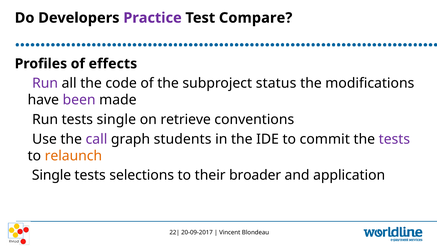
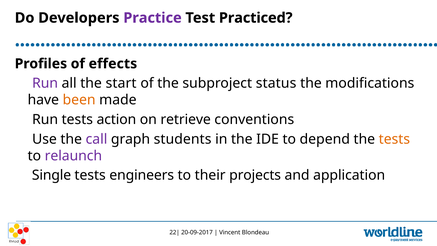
Compare: Compare -> Practiced (256, 18)
code: code -> start (121, 83)
been colour: purple -> orange (79, 100)
tests single: single -> action (116, 119)
commit: commit -> depend (325, 139)
tests colour: purple -> orange (394, 139)
relaunch colour: orange -> purple (73, 156)
selections: selections -> engineers (142, 175)
broader: broader -> projects (255, 175)
